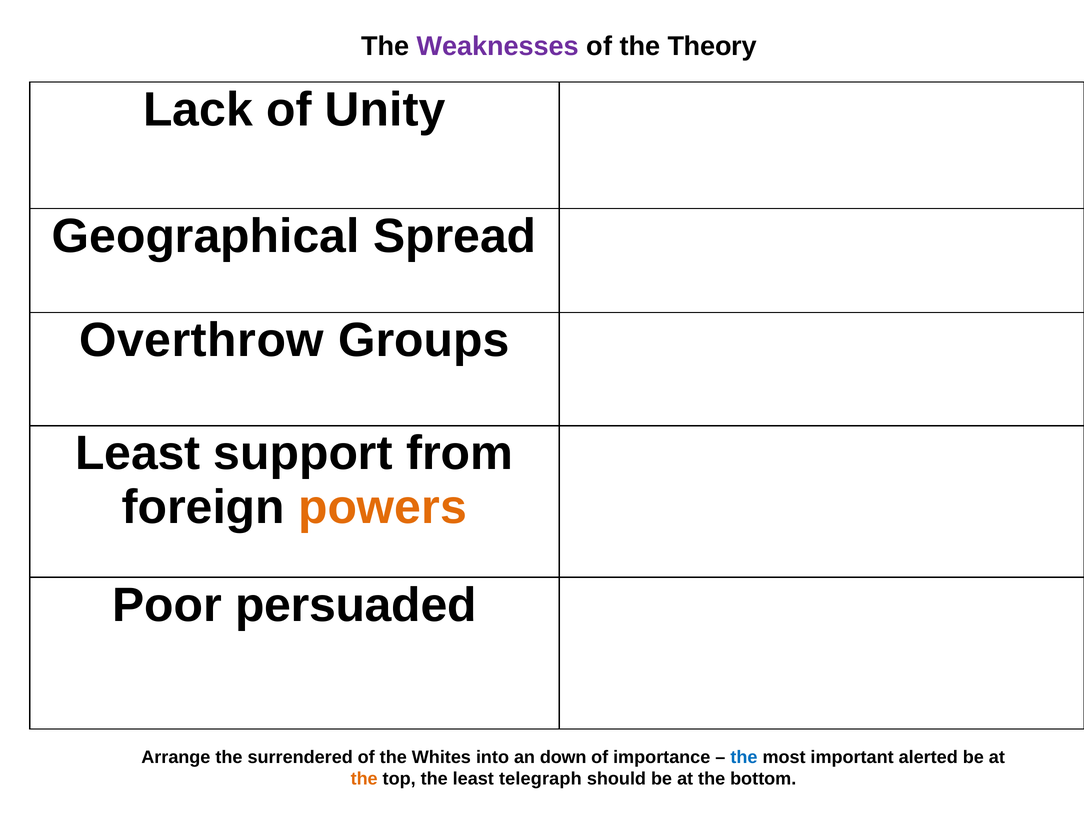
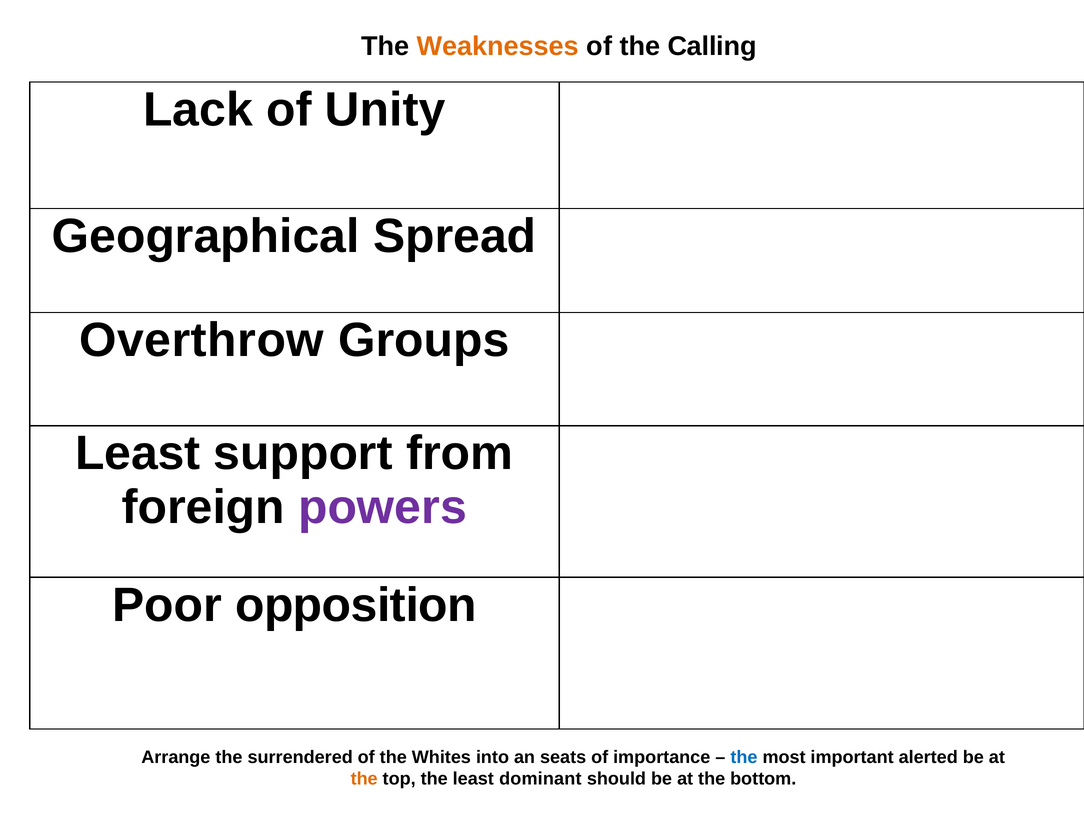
Weaknesses colour: purple -> orange (498, 46)
Theory: Theory -> Calling (712, 46)
powers colour: orange -> purple (382, 507)
persuaded: persuaded -> opposition (356, 605)
down: down -> seats (563, 757)
telegraph: telegraph -> dominant (540, 779)
